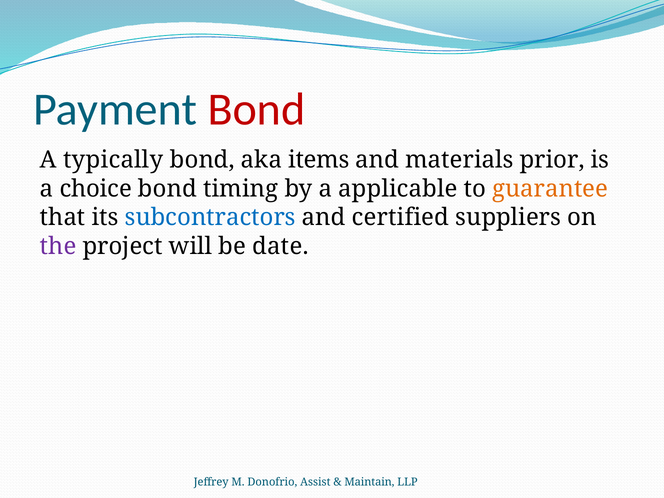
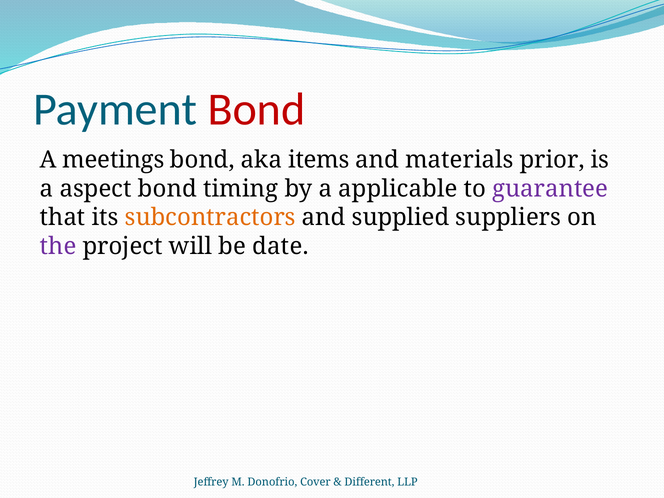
typically: typically -> meetings (113, 160)
choice: choice -> aspect (96, 189)
guarantee colour: orange -> purple (550, 189)
subcontractors colour: blue -> orange (210, 217)
certified: certified -> supplied (401, 217)
Assist: Assist -> Cover (315, 482)
Maintain: Maintain -> Different (369, 482)
